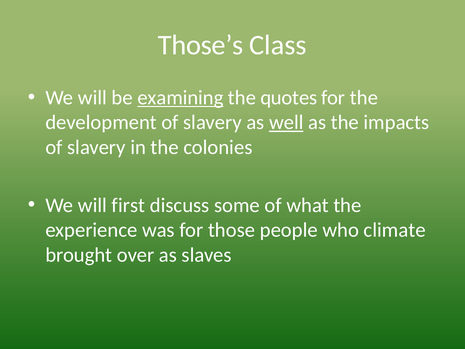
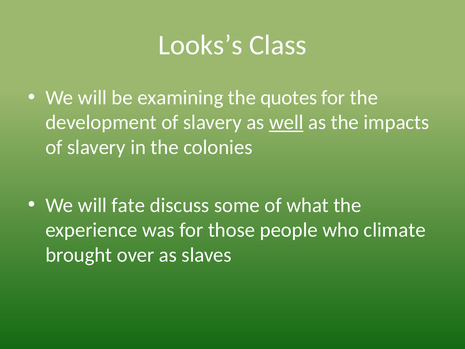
Those’s: Those’s -> Looks’s (200, 45)
examining underline: present -> none (180, 98)
first: first -> fate (128, 205)
